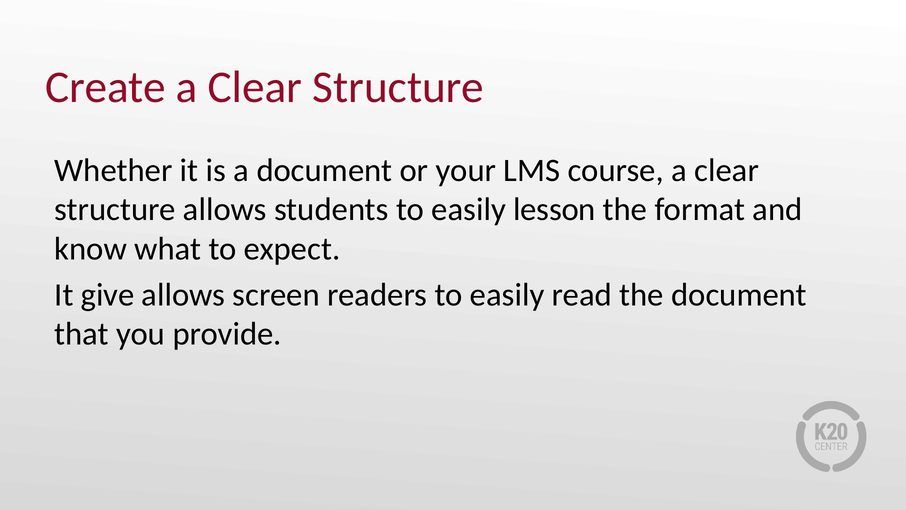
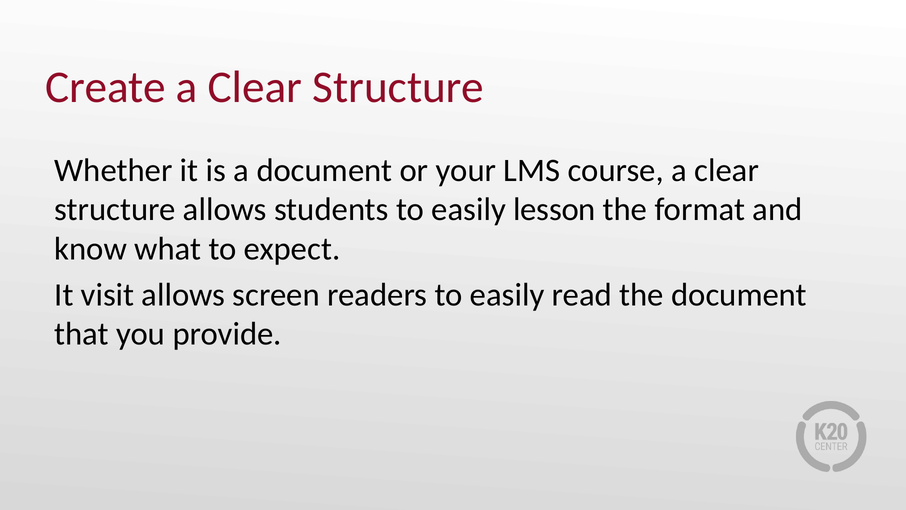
give: give -> visit (108, 294)
